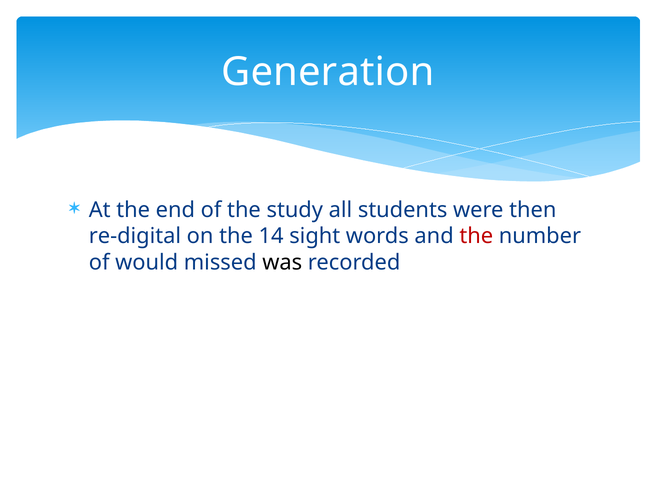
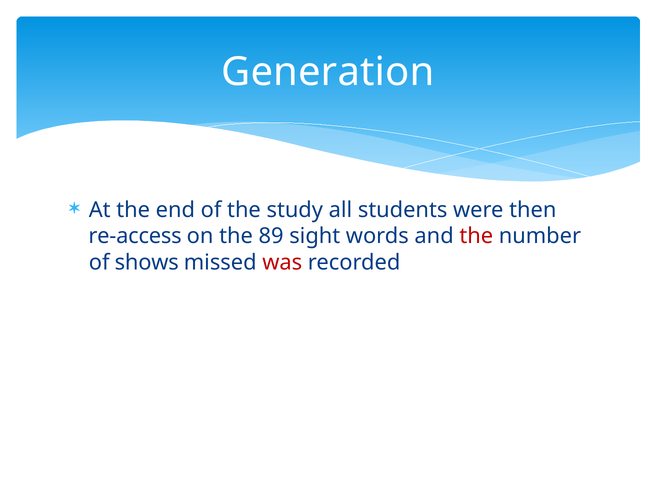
re-digital: re-digital -> re-access (135, 236)
14: 14 -> 89 (271, 236)
would: would -> shows (147, 262)
was colour: black -> red (282, 262)
